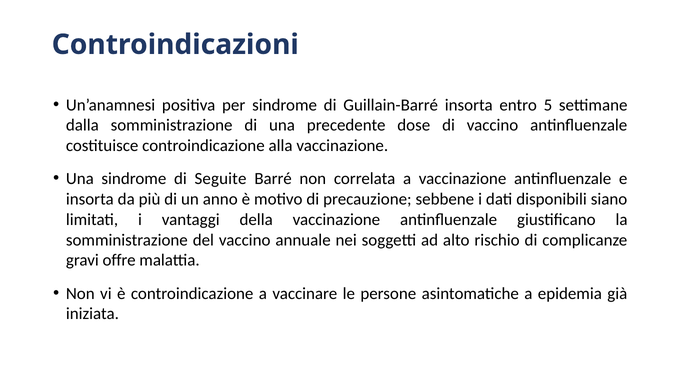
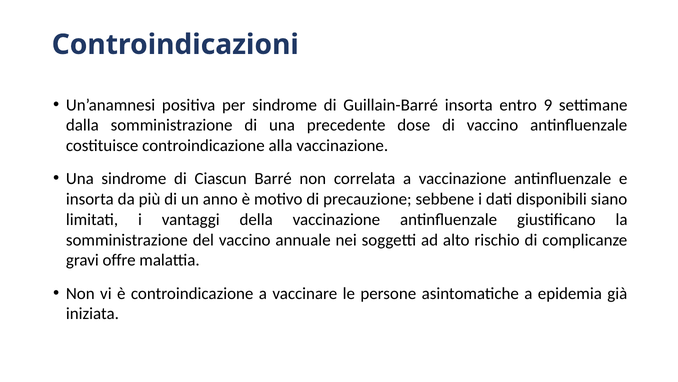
5: 5 -> 9 (548, 105)
Seguite: Seguite -> Ciascun (221, 179)
